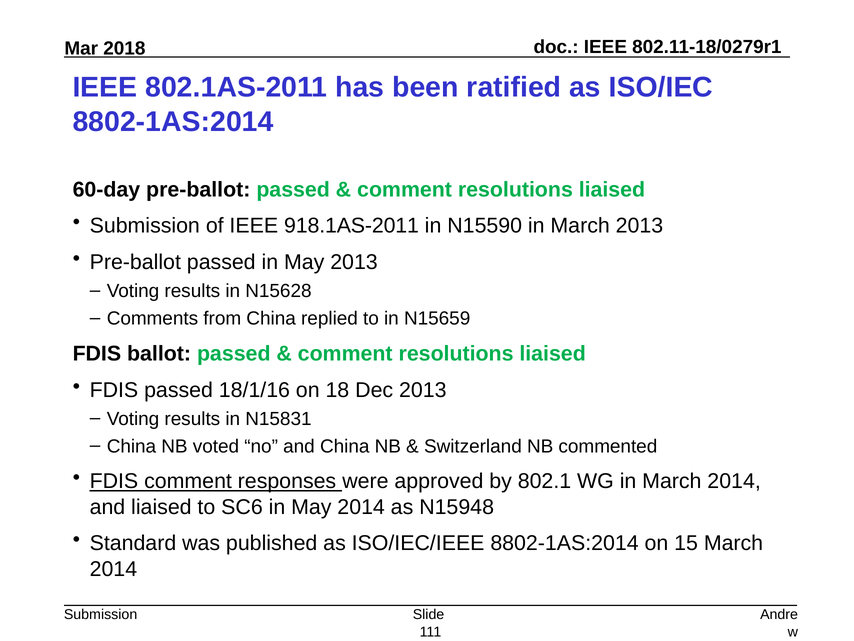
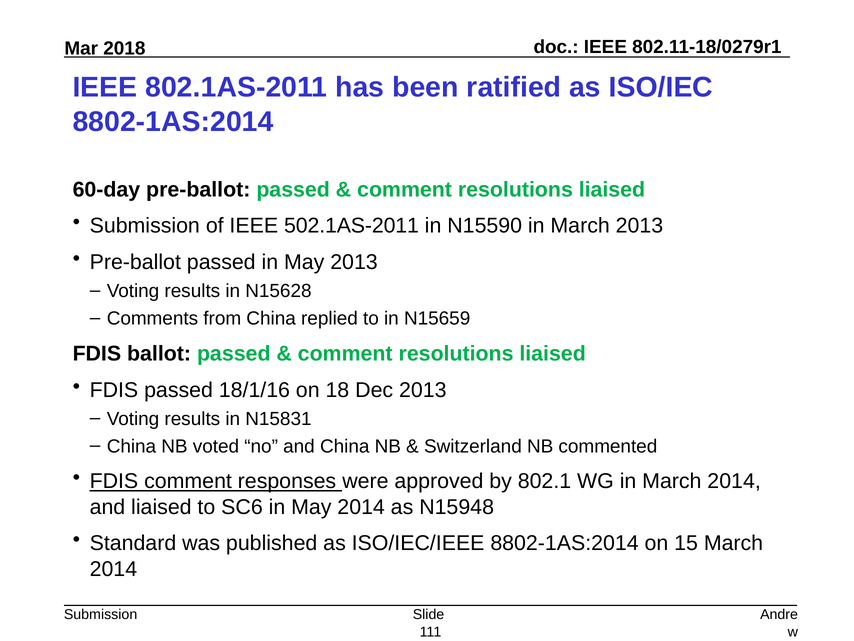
918.1AS-2011: 918.1AS-2011 -> 502.1AS-2011 (352, 226)
